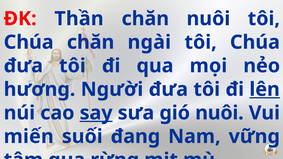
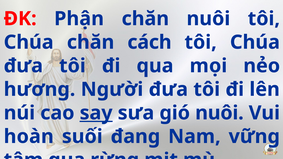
Thần: Thần -> Phận (79, 19)
ngài: ngài -> cách (149, 42)
lên underline: present -> none (265, 89)
miến: miến -> hoàn (29, 137)
